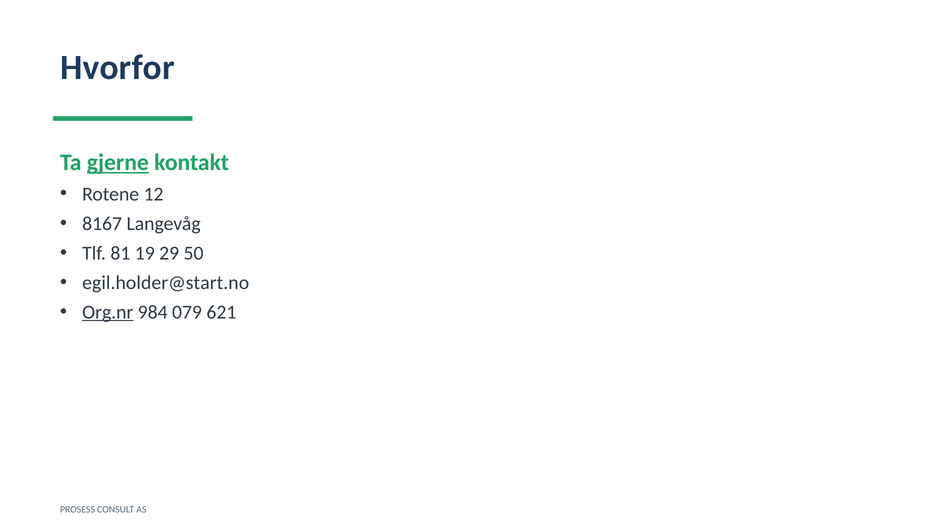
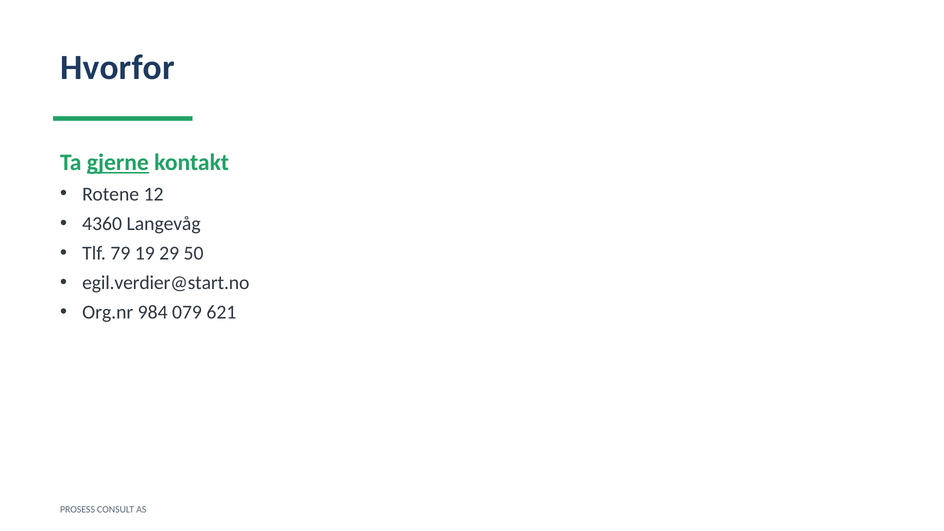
8167: 8167 -> 4360 (102, 224)
81: 81 -> 79 (120, 253)
egil.holder@start.no: egil.holder@start.no -> egil.verdier@start.no (166, 283)
Org.nr underline: present -> none (108, 312)
